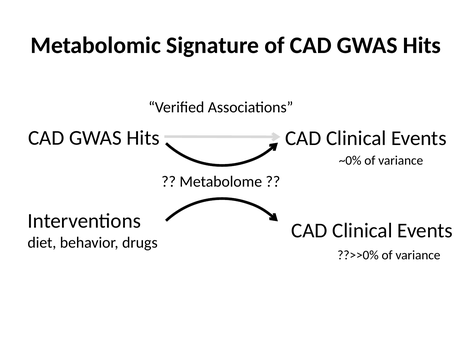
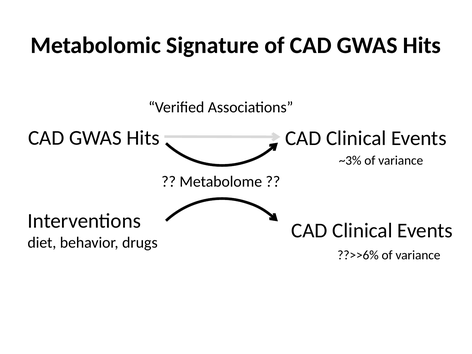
~0%: ~0% -> ~3% (350, 161)
??>>0%: ??>>0% -> ??>>6% (358, 255)
